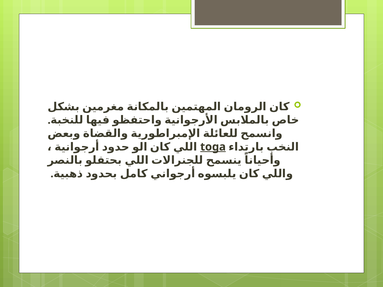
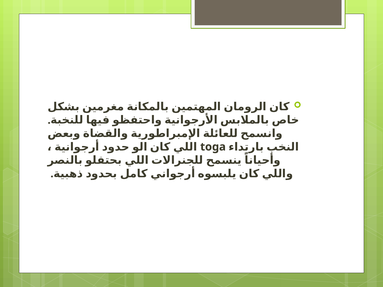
toga underline: present -> none (213, 147)
